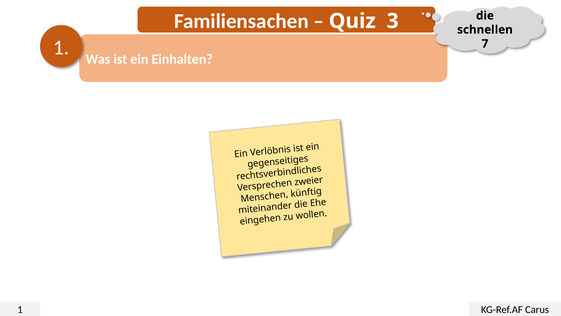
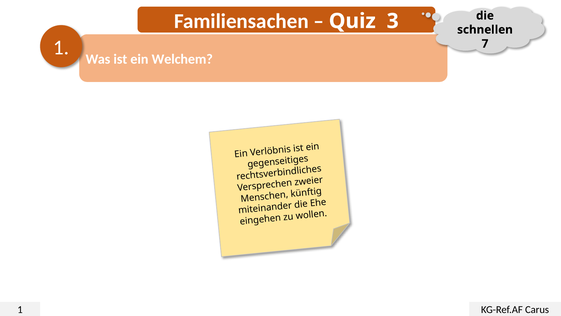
Einhalten: Einhalten -> Welchem (182, 59)
